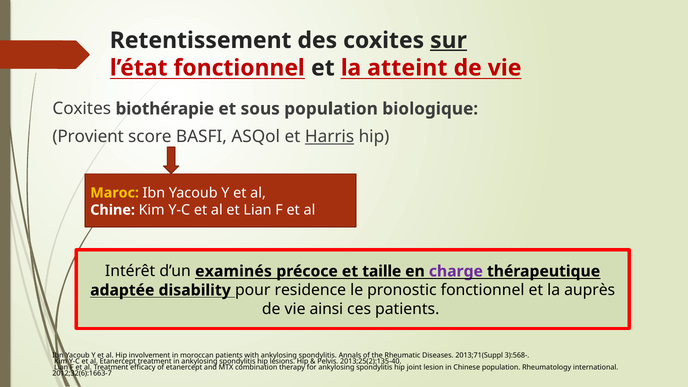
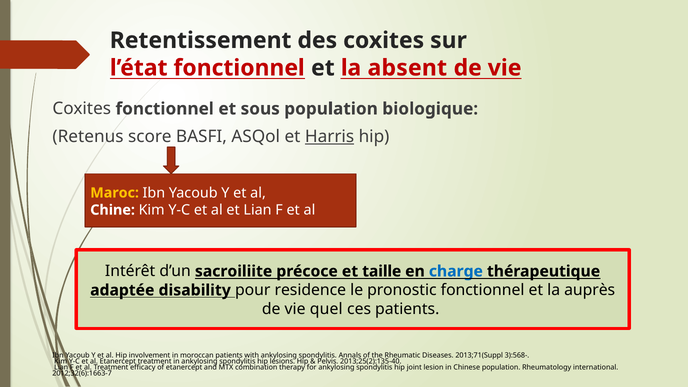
sur underline: present -> none (448, 40)
atteint: atteint -> absent (407, 68)
Coxites biothérapie: biothérapie -> fonctionnel (165, 109)
Provient: Provient -> Retenus (88, 137)
examinés: examinés -> sacroiliite (234, 271)
charge colour: purple -> blue (456, 271)
ainsi: ainsi -> quel (326, 309)
